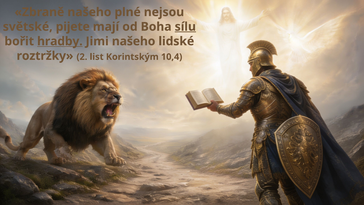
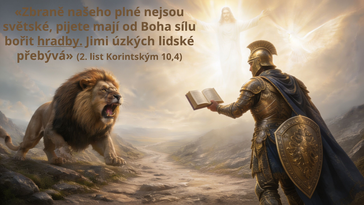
sílu underline: present -> none (185, 27)
Jimi našeho: našeho -> úzkých (133, 41)
roztržky: roztržky -> přebývá (45, 56)
